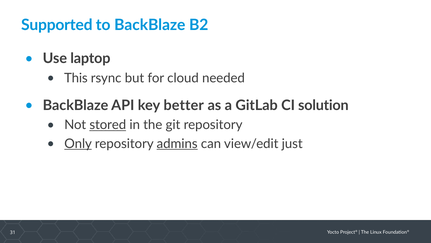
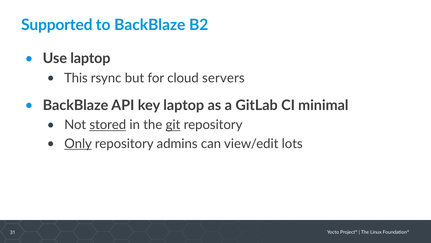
needed: needed -> servers (223, 78)
key better: better -> laptop (184, 105)
solution: solution -> minimal (323, 105)
git underline: none -> present (173, 125)
admins underline: present -> none (177, 143)
just: just -> lots (292, 143)
